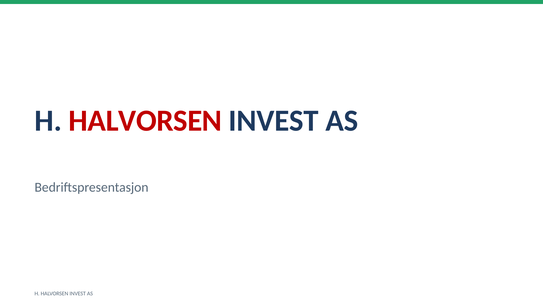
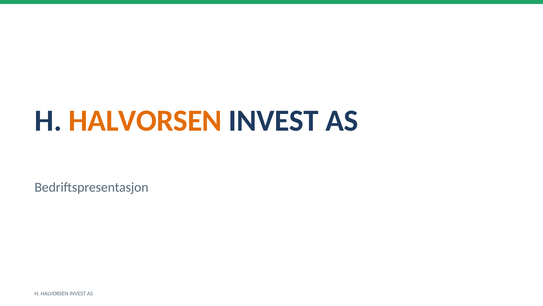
HALVORSEN colour: red -> orange (145, 120)
